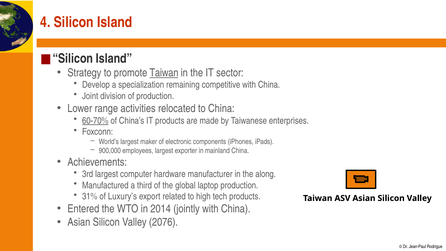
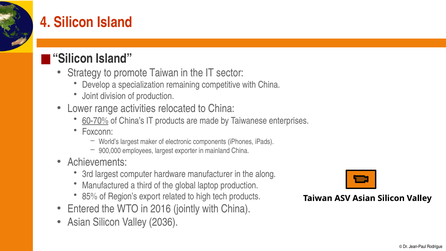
Taiwan underline: present -> none (164, 73)
31%: 31% -> 85% (90, 196)
Luxury’s: Luxury’s -> Region’s (123, 196)
2014: 2014 -> 2016 (161, 209)
2076: 2076 -> 2036 (163, 222)
